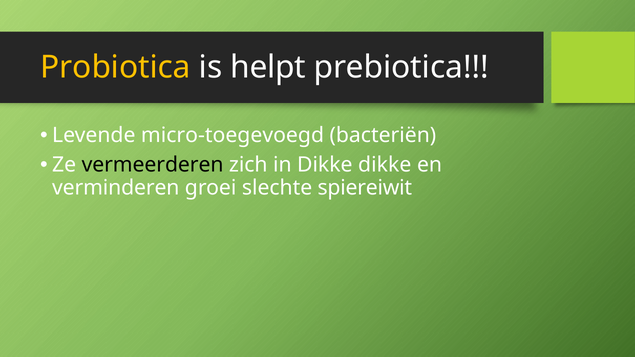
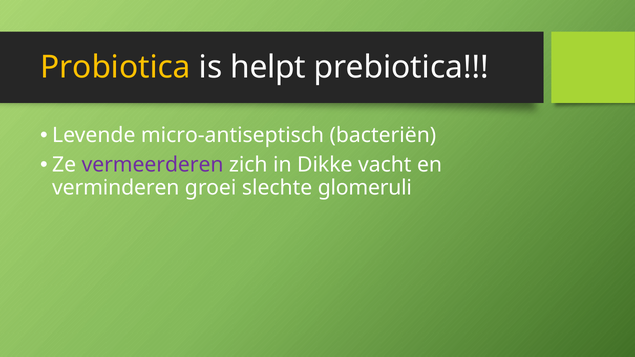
micro-toegevoegd: micro-toegevoegd -> micro-antiseptisch (233, 135)
vermeerderen colour: black -> purple (153, 165)
Dikke dikke: dikke -> vacht (385, 165)
spiereiwit: spiereiwit -> glomeruli (365, 188)
